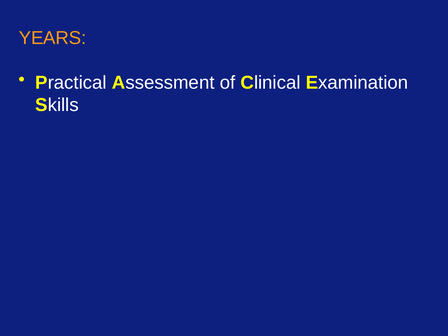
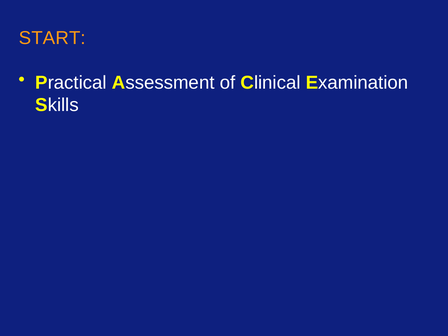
YEARS: YEARS -> START (52, 38)
